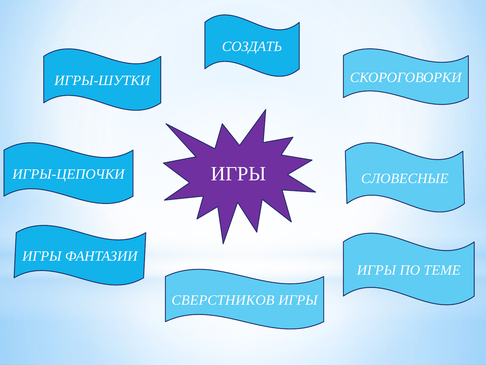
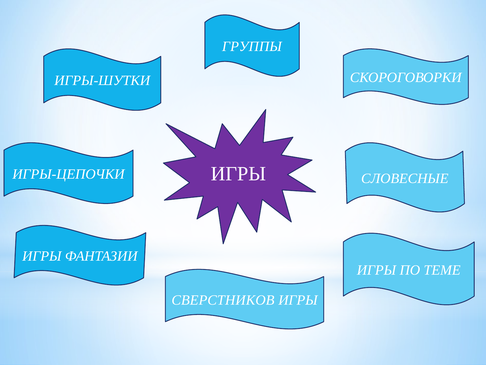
СОЗДАТЬ: СОЗДАТЬ -> ГРУППЫ (252, 47)
